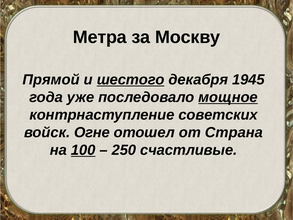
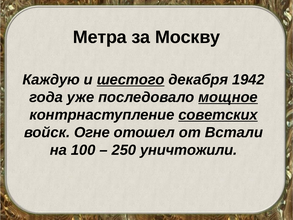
Прямой: Прямой -> Каждую (51, 80)
1945: 1945 -> 1942 (248, 80)
советских underline: none -> present (218, 115)
Страна: Страна -> Встали (234, 132)
100 underline: present -> none (83, 150)
счастливые: счастливые -> уничтожили (189, 150)
